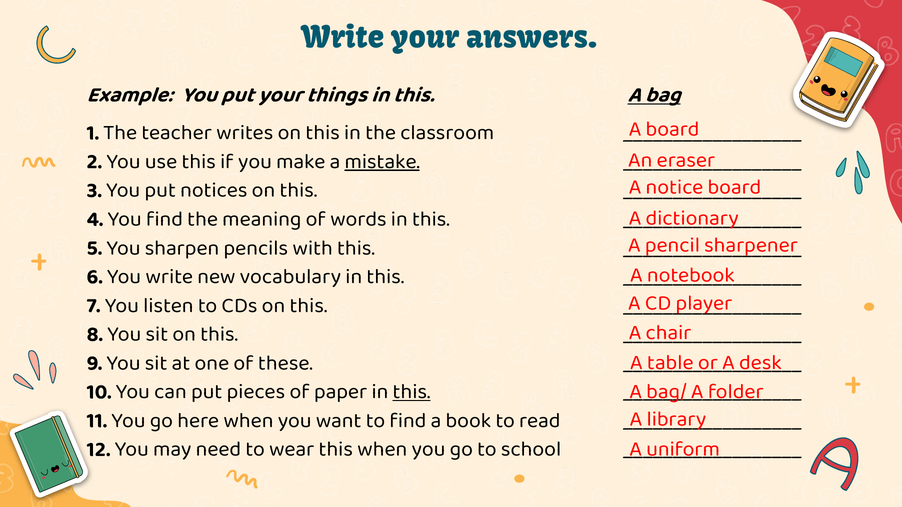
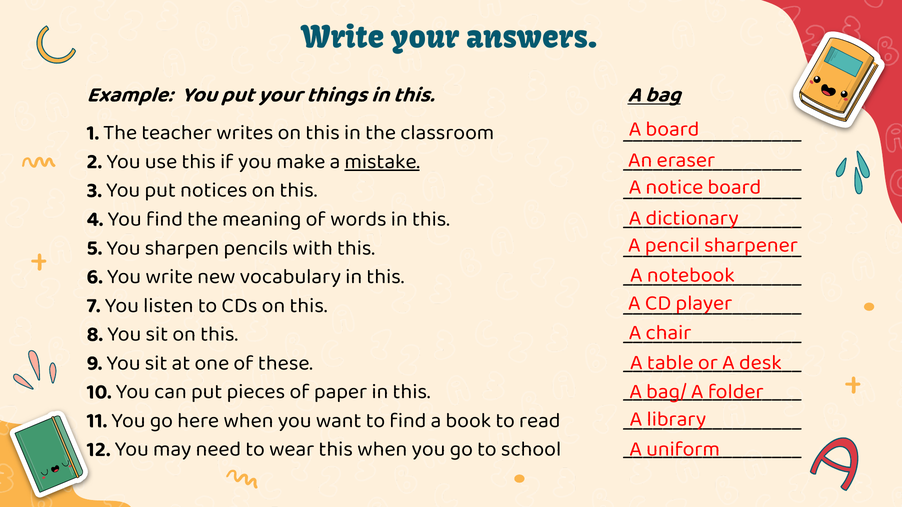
this underline: present -> none (411, 392)
